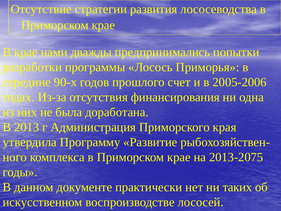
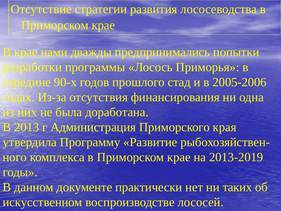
счет: счет -> стад (179, 82)
2013-2075: 2013-2075 -> 2013-2019 (236, 157)
